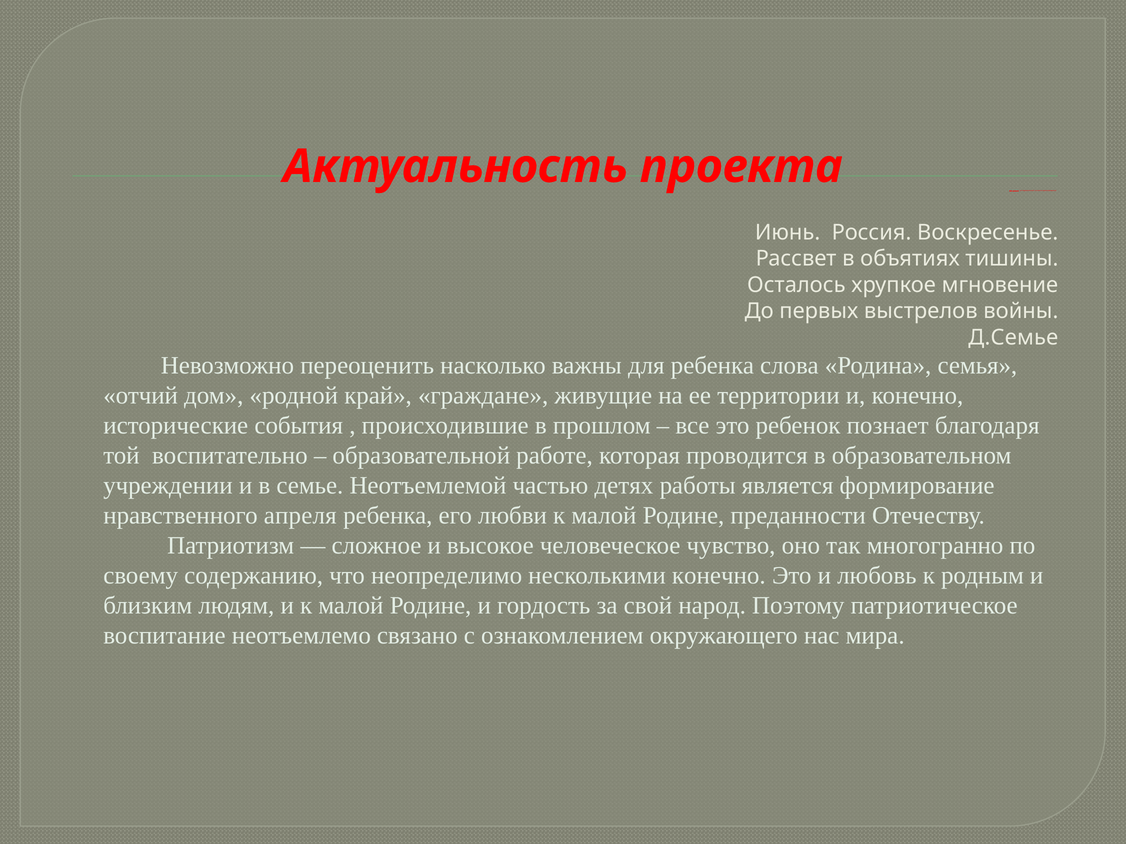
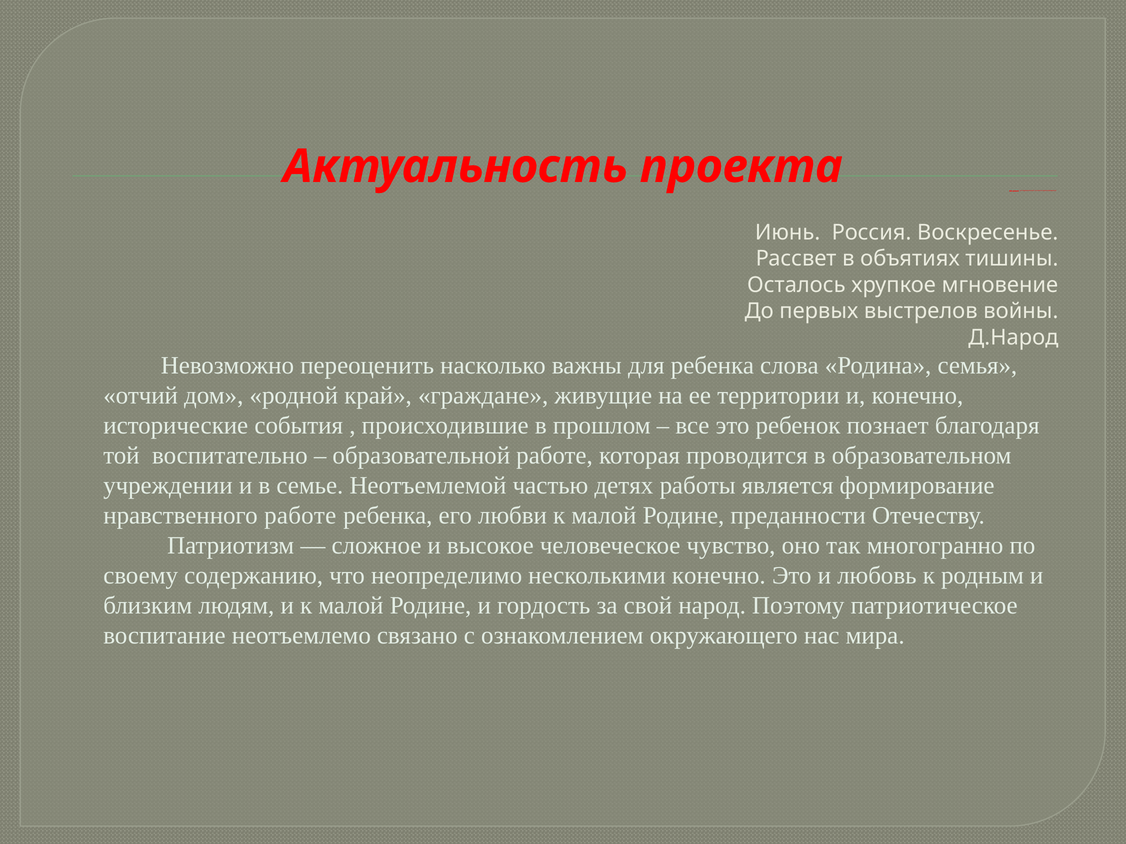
Д.Семье: Д.Семье -> Д.Народ (1013, 338)
нравственного апреля: апреля -> работе (300, 516)
